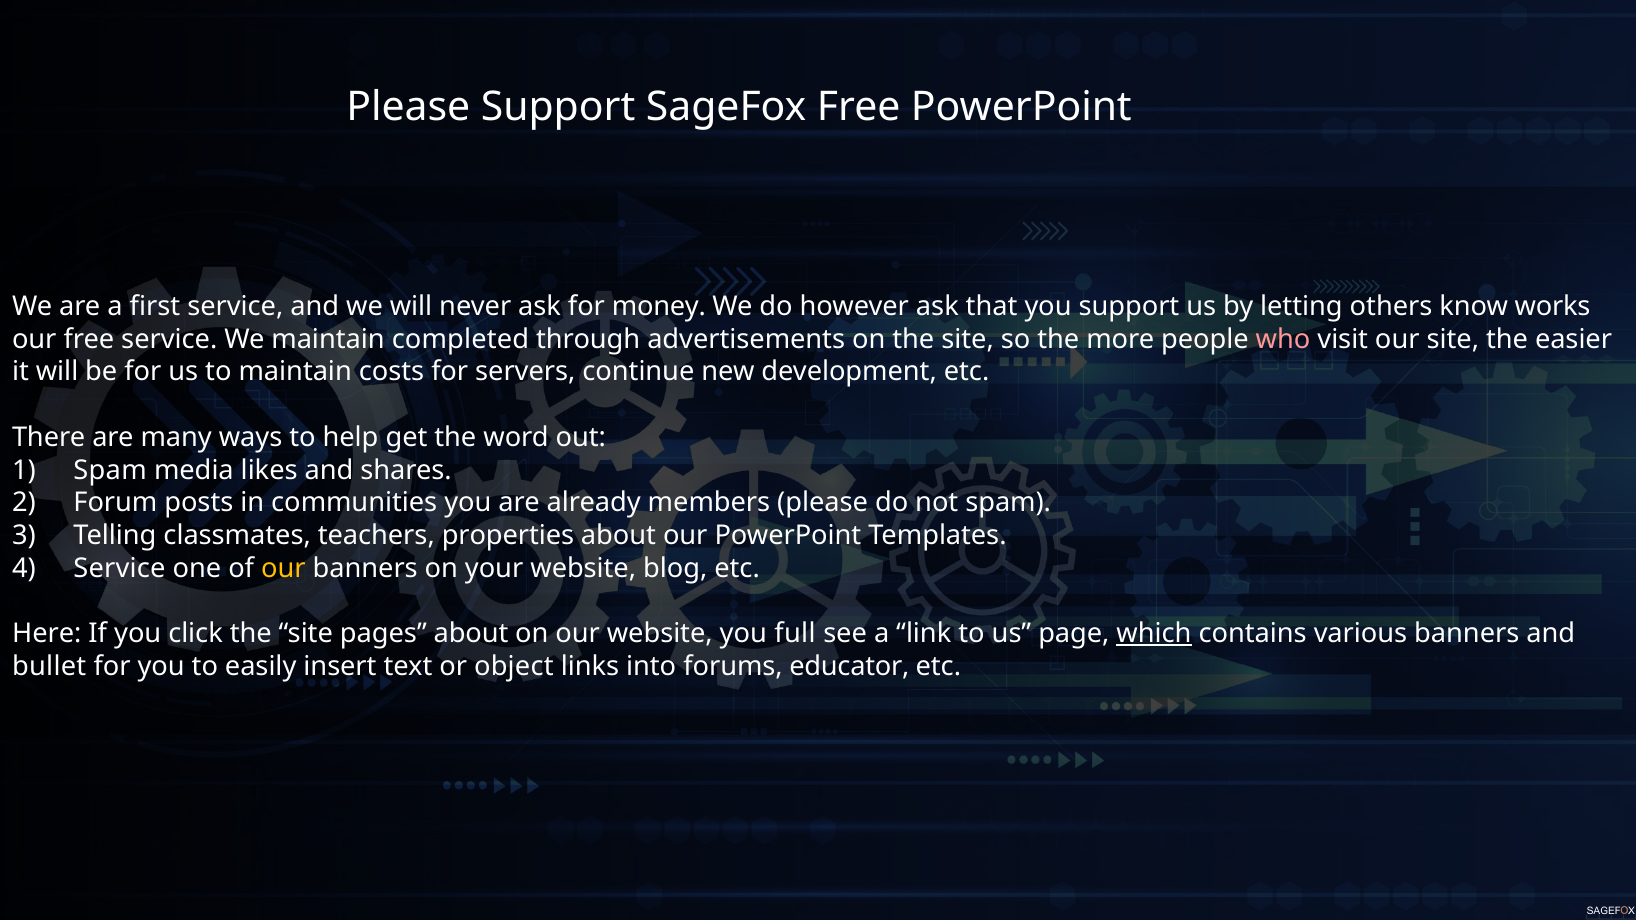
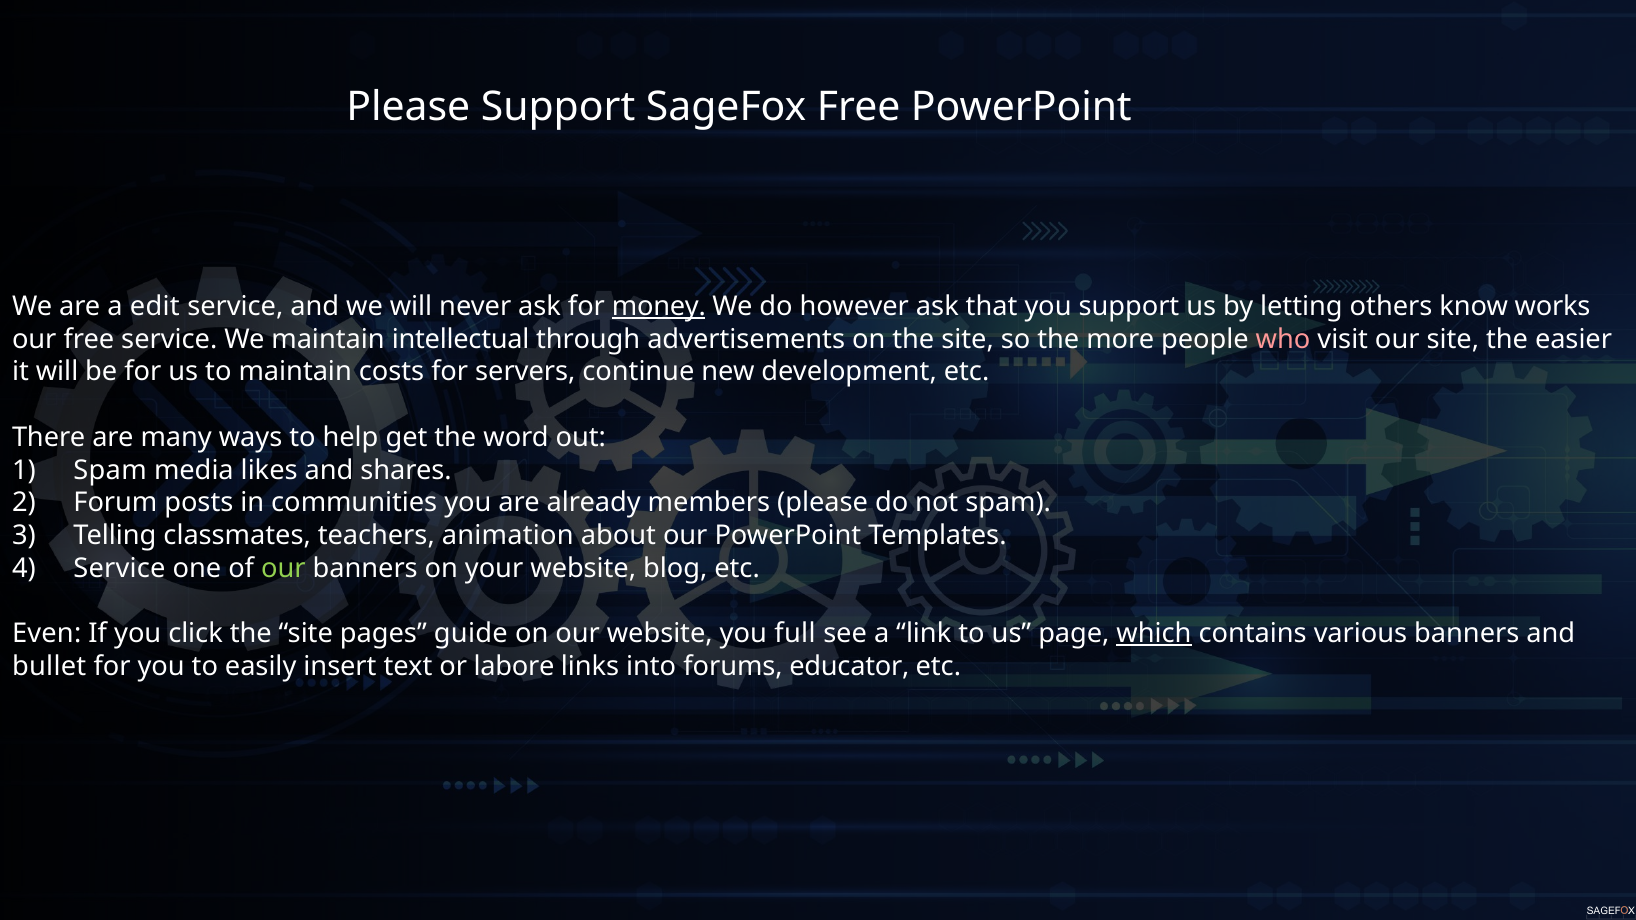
first: first -> edit (155, 307)
money underline: none -> present (659, 307)
completed: completed -> intellectual (461, 339)
properties: properties -> animation (508, 536)
our colour: yellow -> light green (283, 568)
Here: Here -> Even (47, 634)
pages about: about -> guide (471, 634)
object: object -> labore (514, 666)
